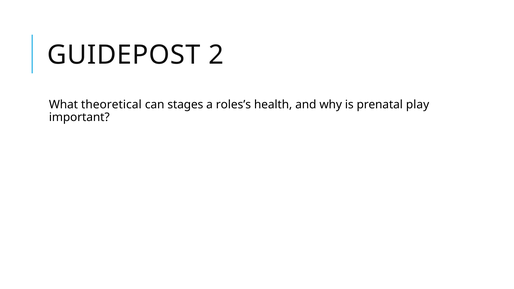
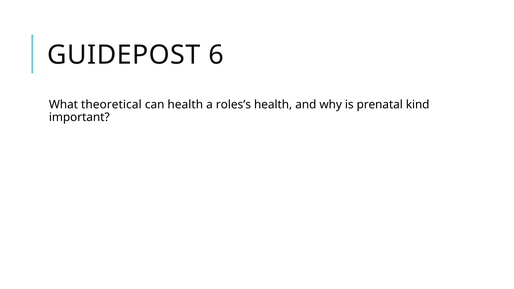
2: 2 -> 6 (216, 55)
can stages: stages -> health (185, 105)
play: play -> kind (418, 105)
